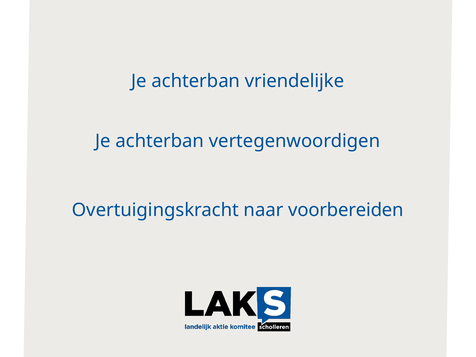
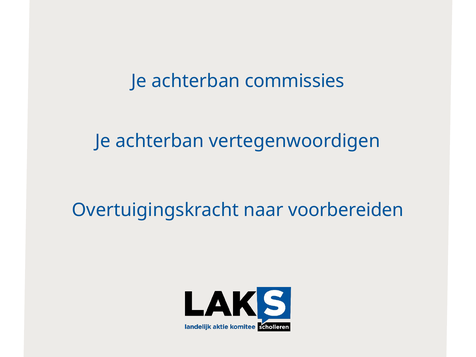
vriendelijke: vriendelijke -> commissies (295, 81)
